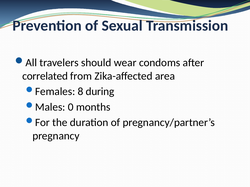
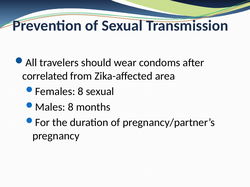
8 during: during -> sexual (100, 92)
0: 0 -> 8 (71, 107)
